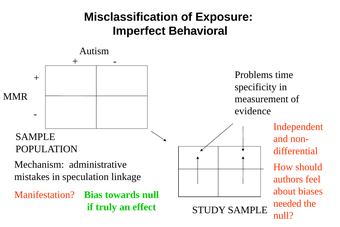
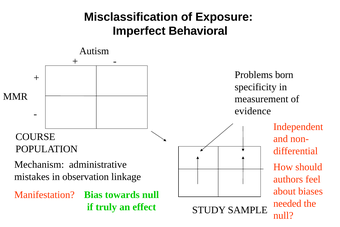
time: time -> born (284, 75)
SAMPLE: SAMPLE -> COURSE (35, 137)
speculation: speculation -> observation (86, 176)
